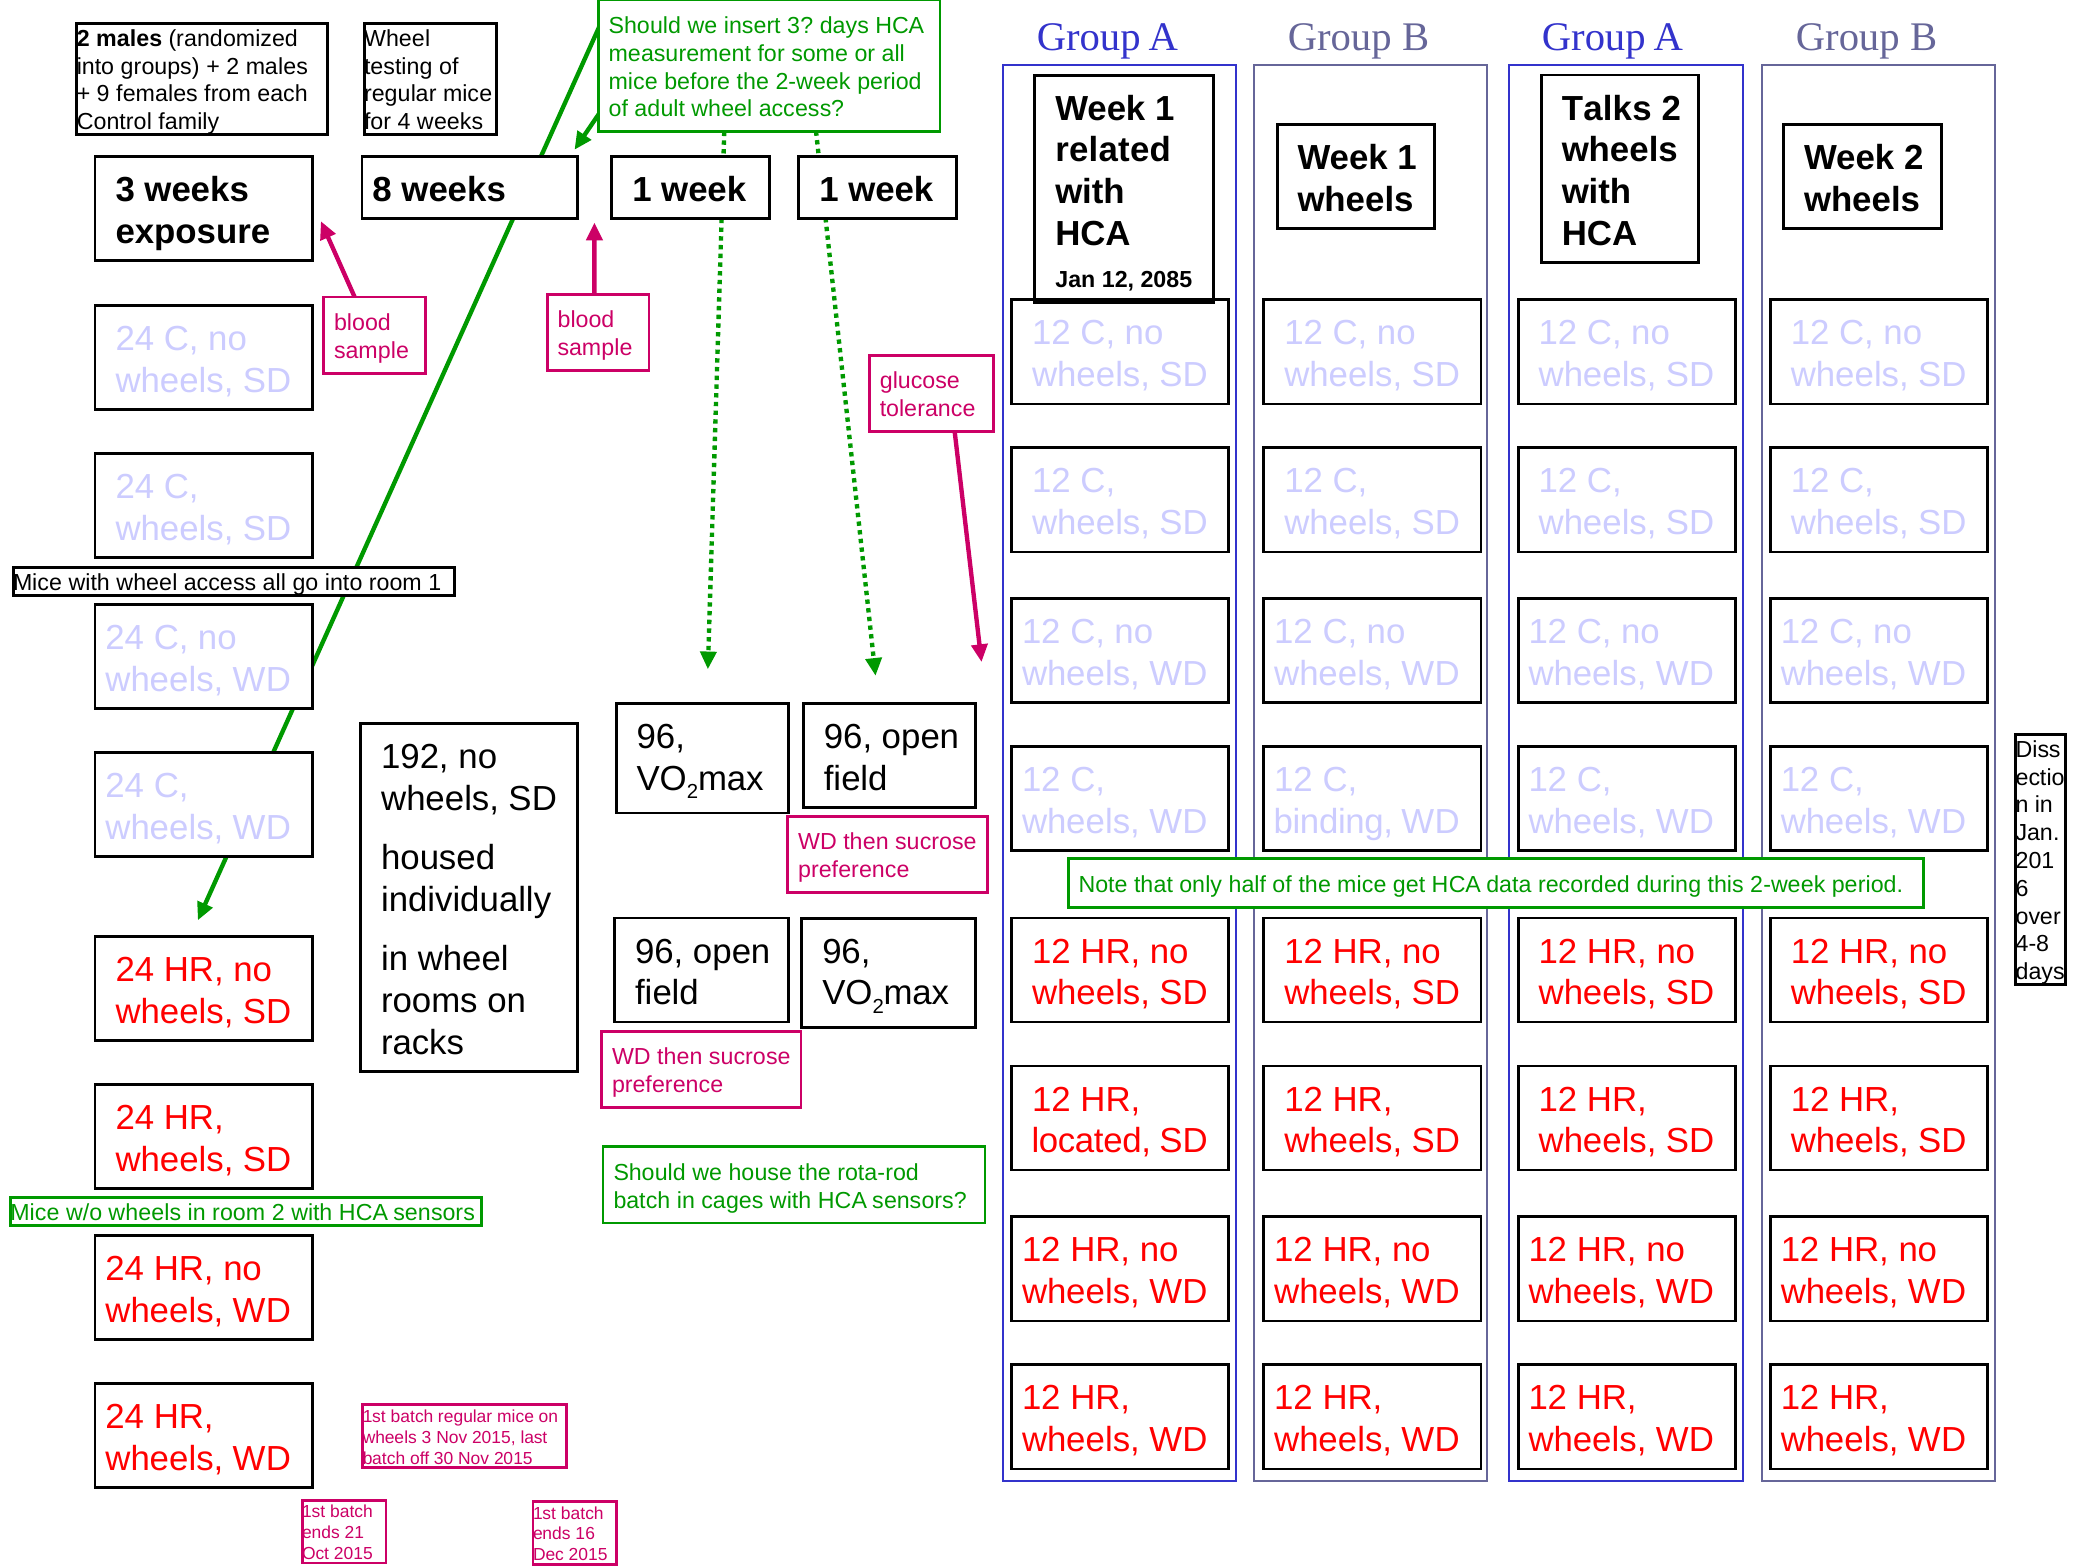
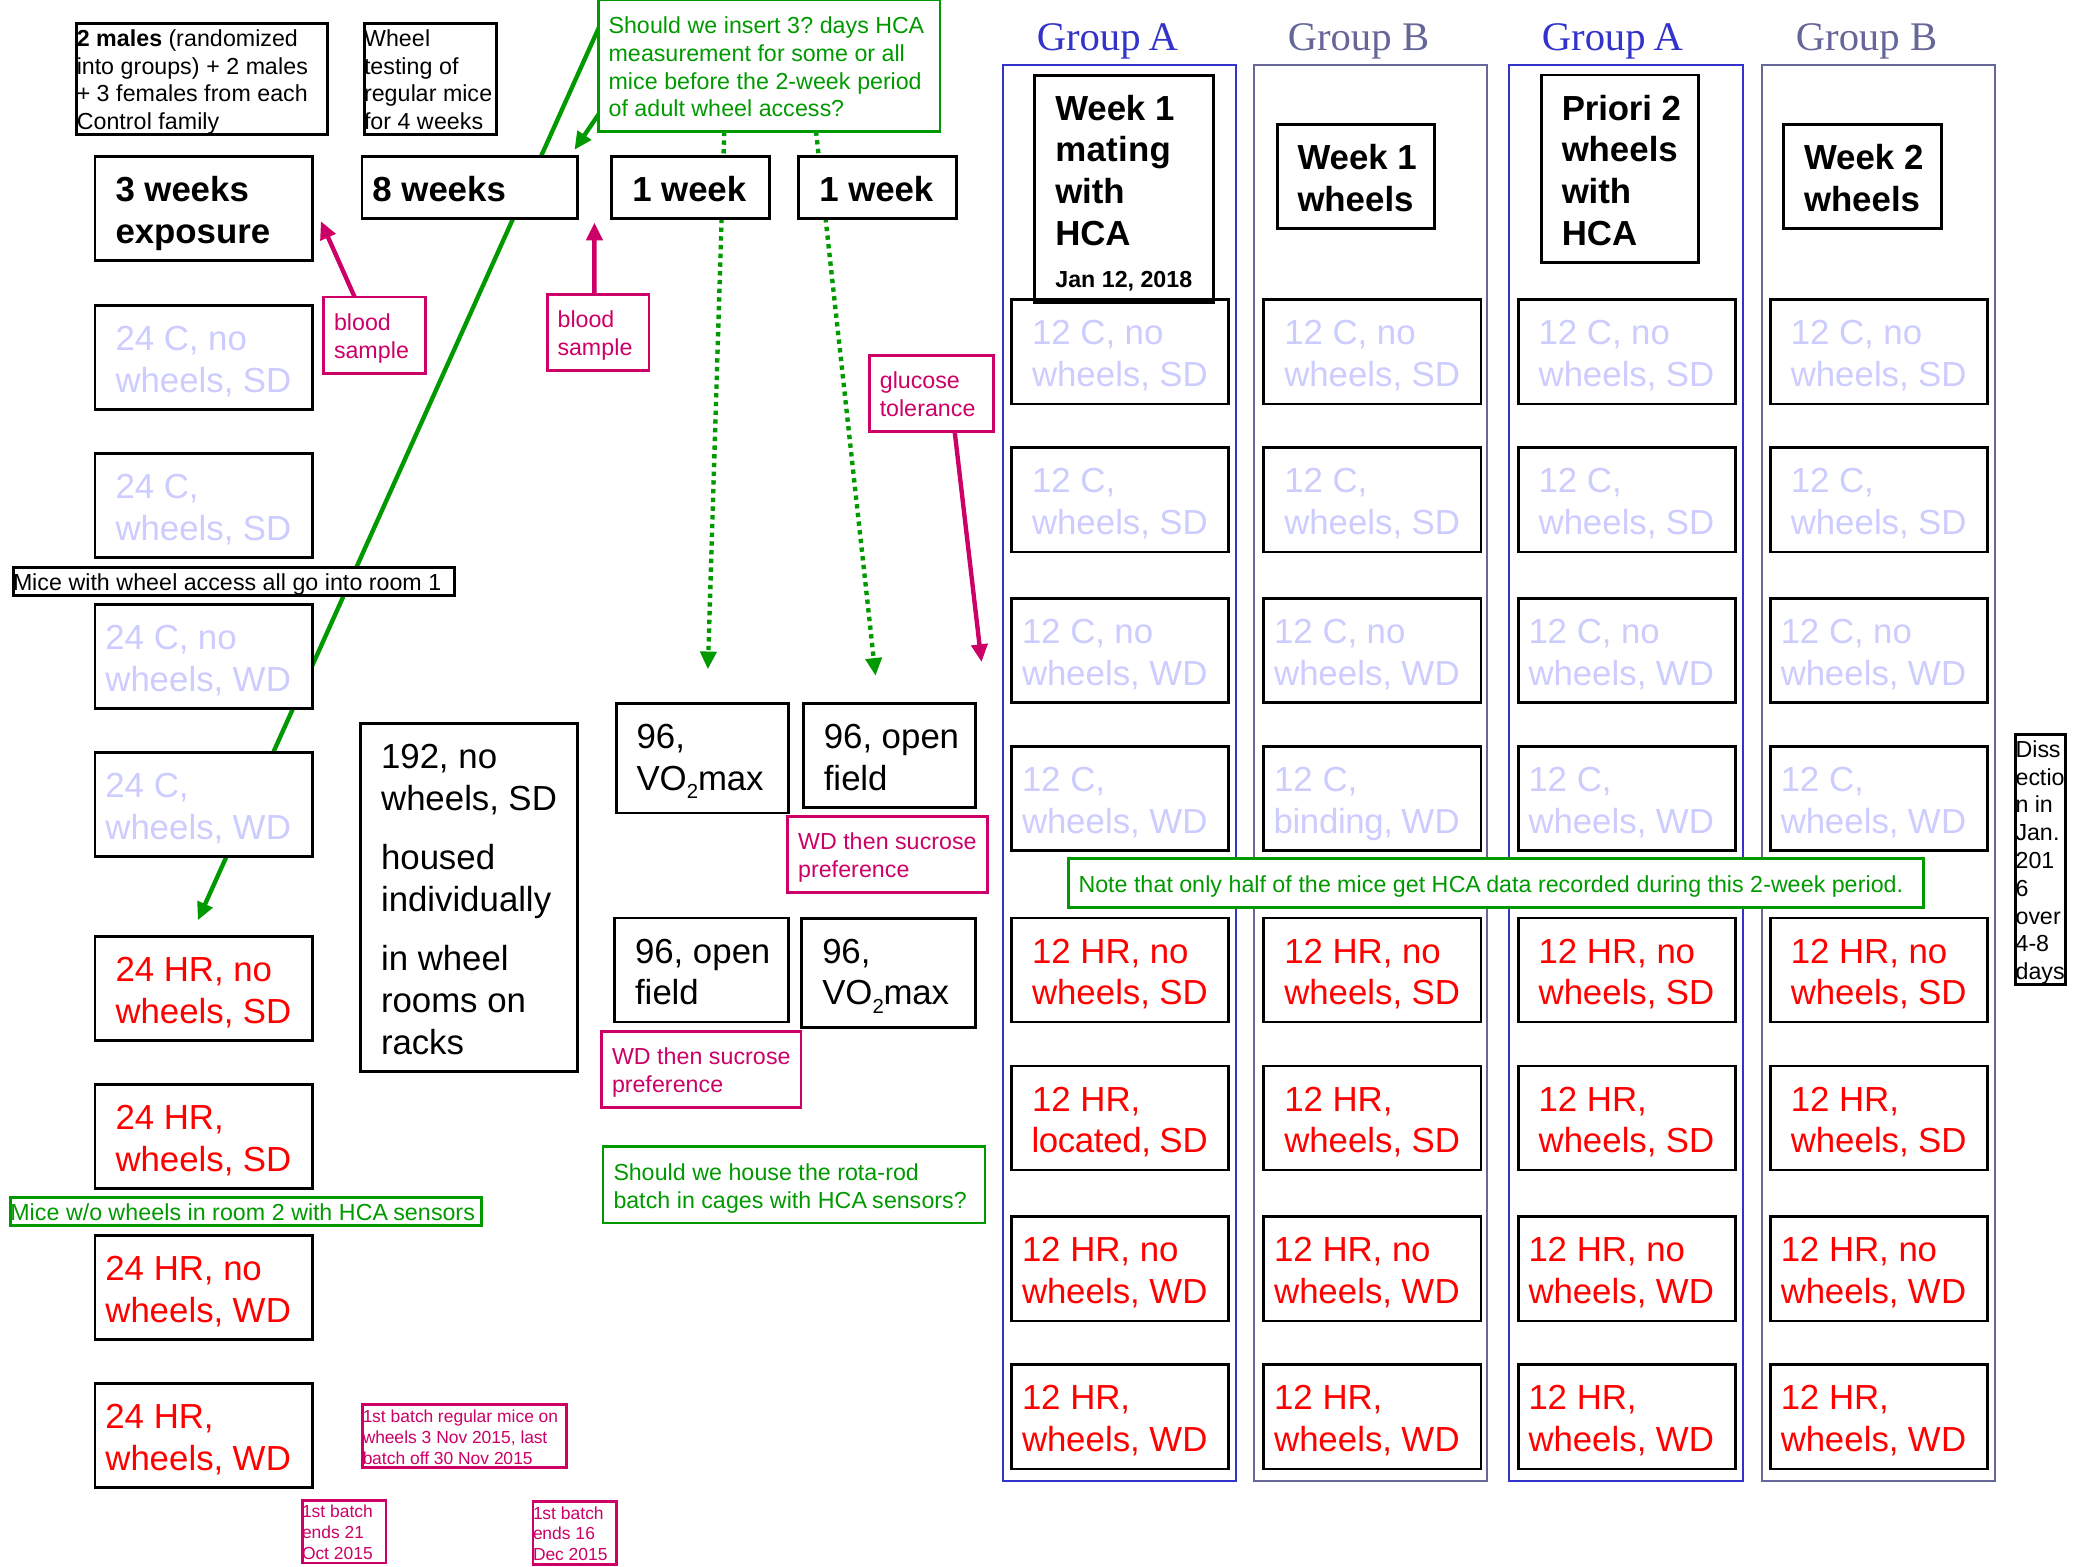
9: 9 -> 3 (103, 94)
Talks: Talks -> Priori (1607, 109)
related: related -> mating (1113, 151)
2085: 2085 -> 2018 (1166, 280)
